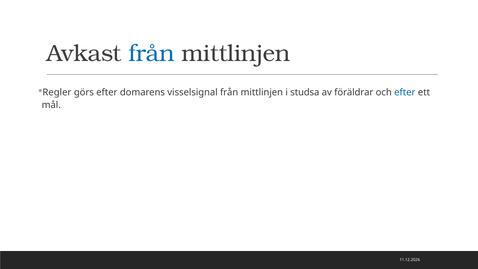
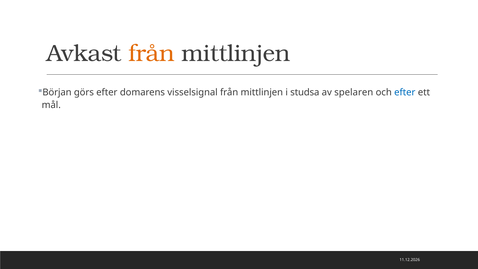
från colour: blue -> orange (152, 54)
Regler: Regler -> Början (57, 92)
föräldrar: föräldrar -> spelaren (354, 92)
